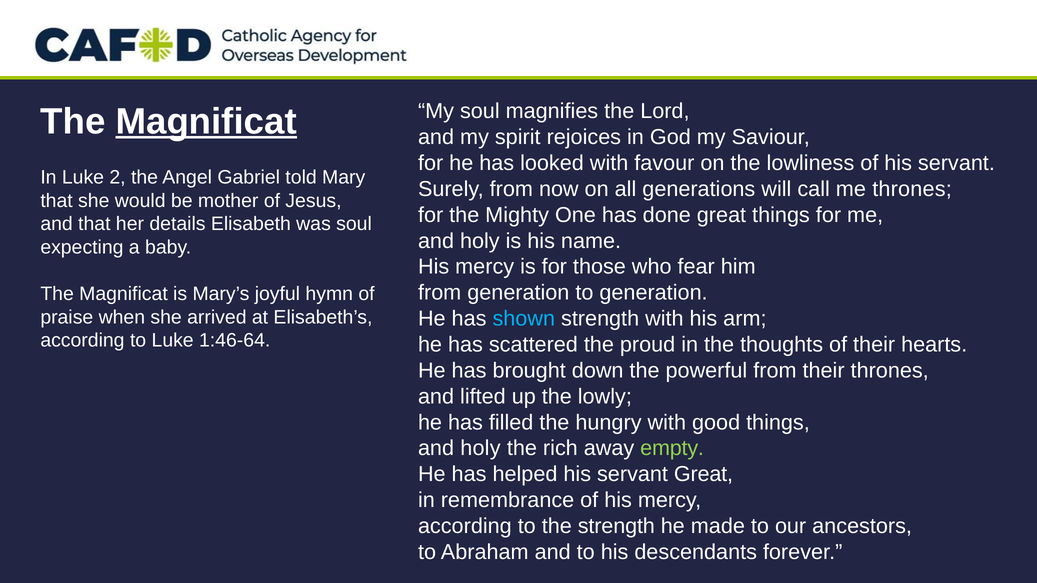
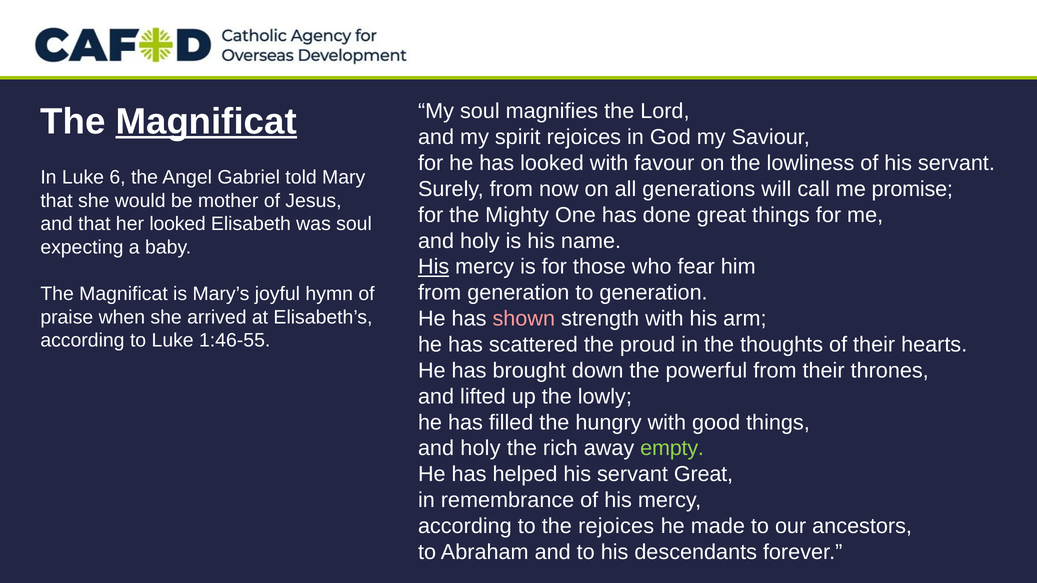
2: 2 -> 6 (118, 177)
me thrones: thrones -> promise (912, 189)
her details: details -> looked (178, 224)
His underline: none -> present (434, 267)
shown colour: light blue -> pink (524, 319)
1:46-64: 1:46-64 -> 1:46-55 (235, 341)
the strength: strength -> rejoices (616, 526)
